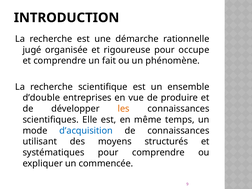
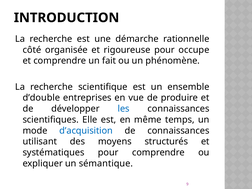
jugé: jugé -> côté (32, 50)
les colour: orange -> blue (124, 109)
commencée: commencée -> sémantique (106, 163)
